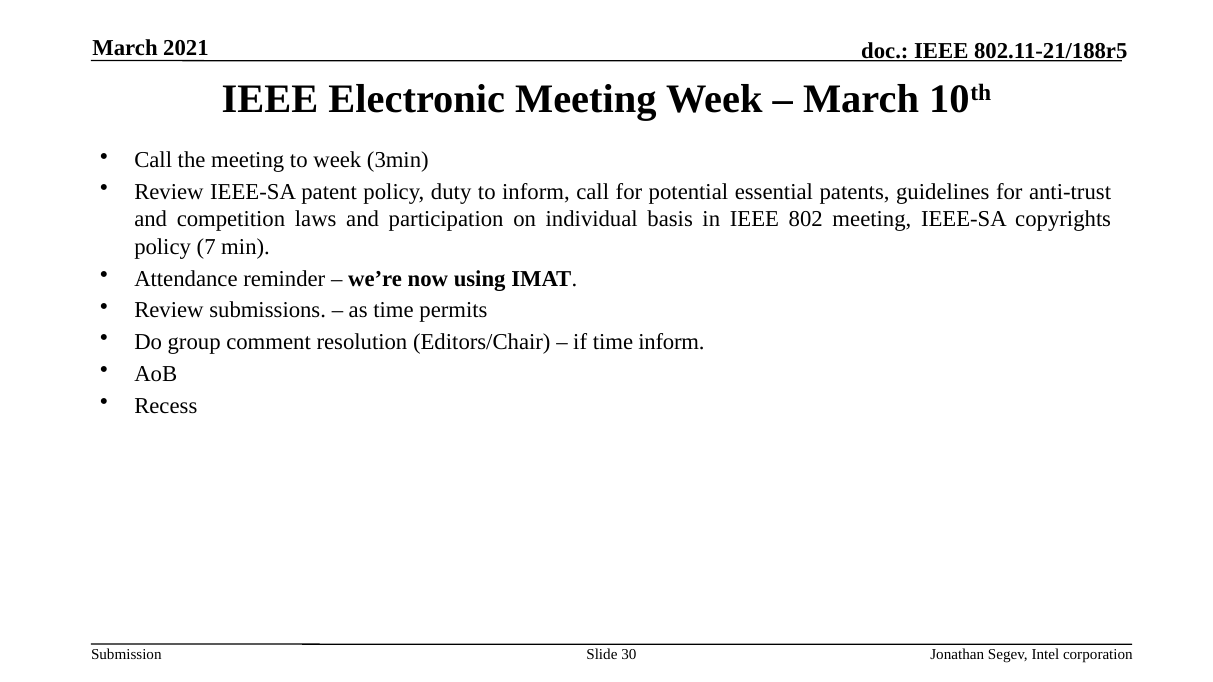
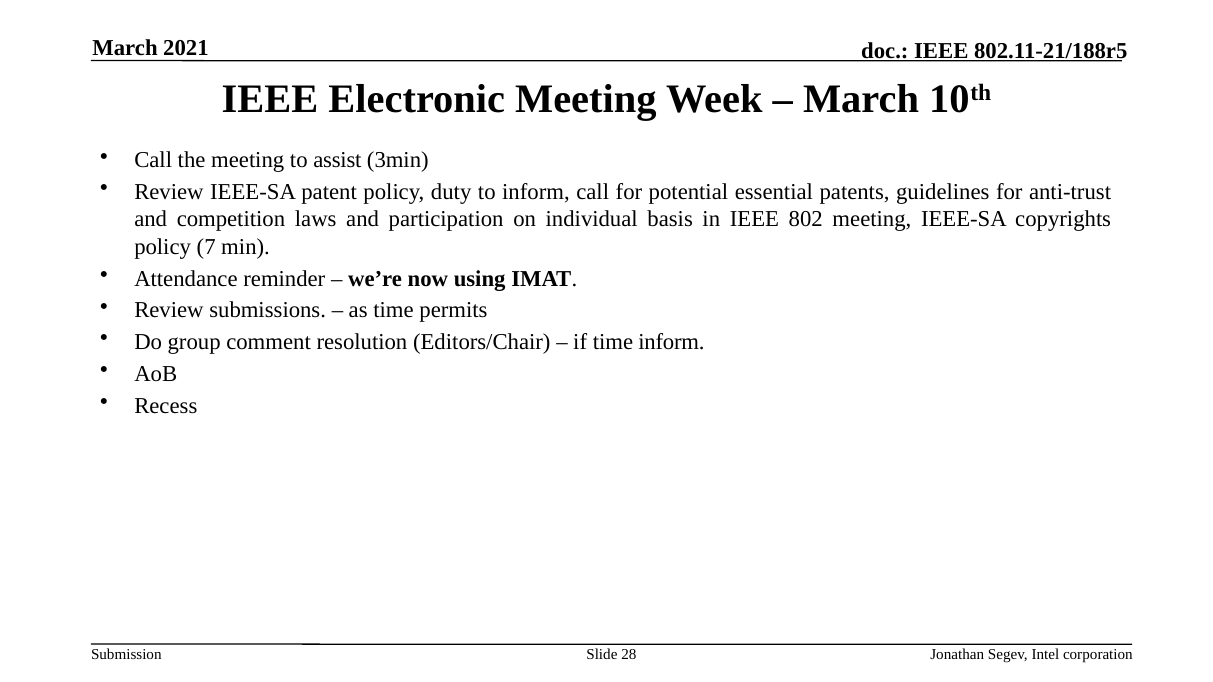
to week: week -> assist (337, 160)
30: 30 -> 28 (629, 654)
